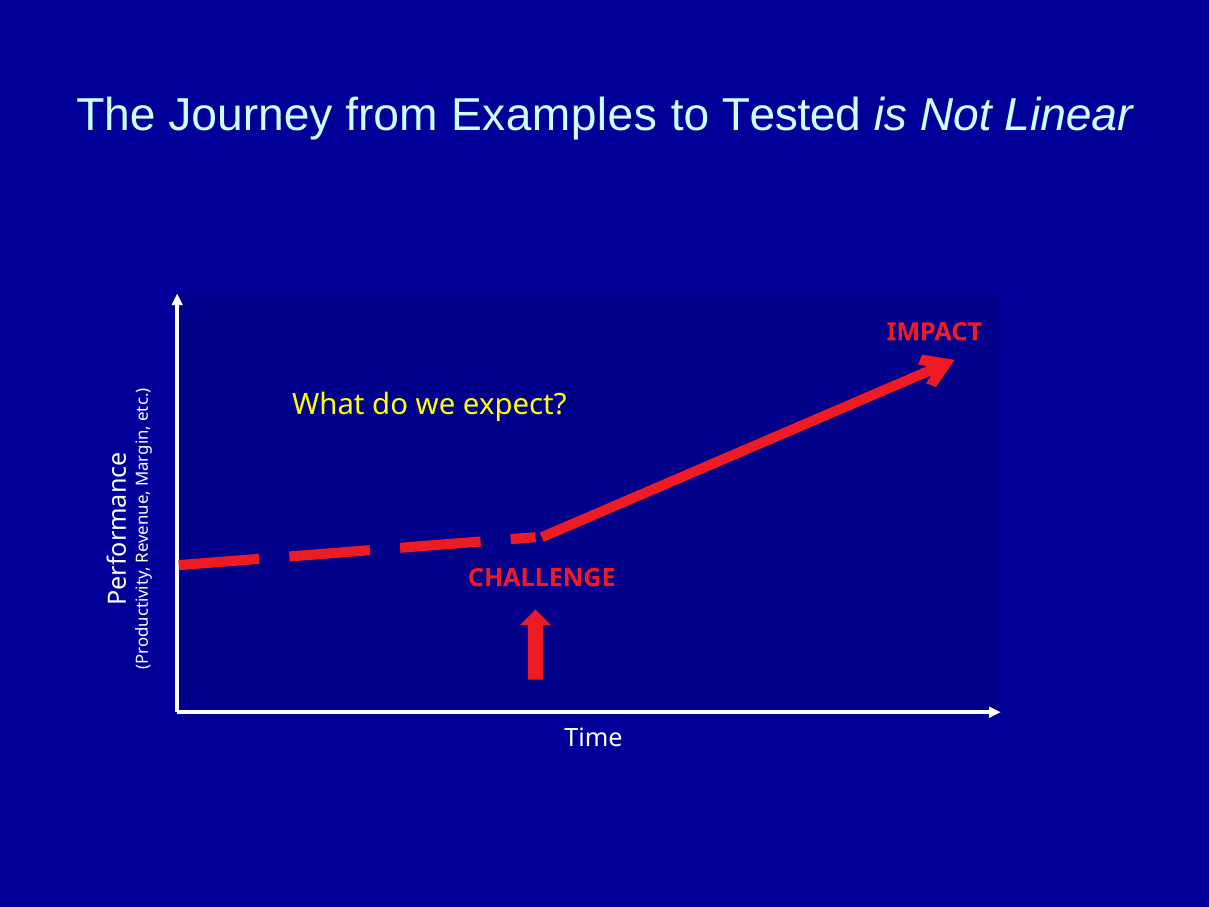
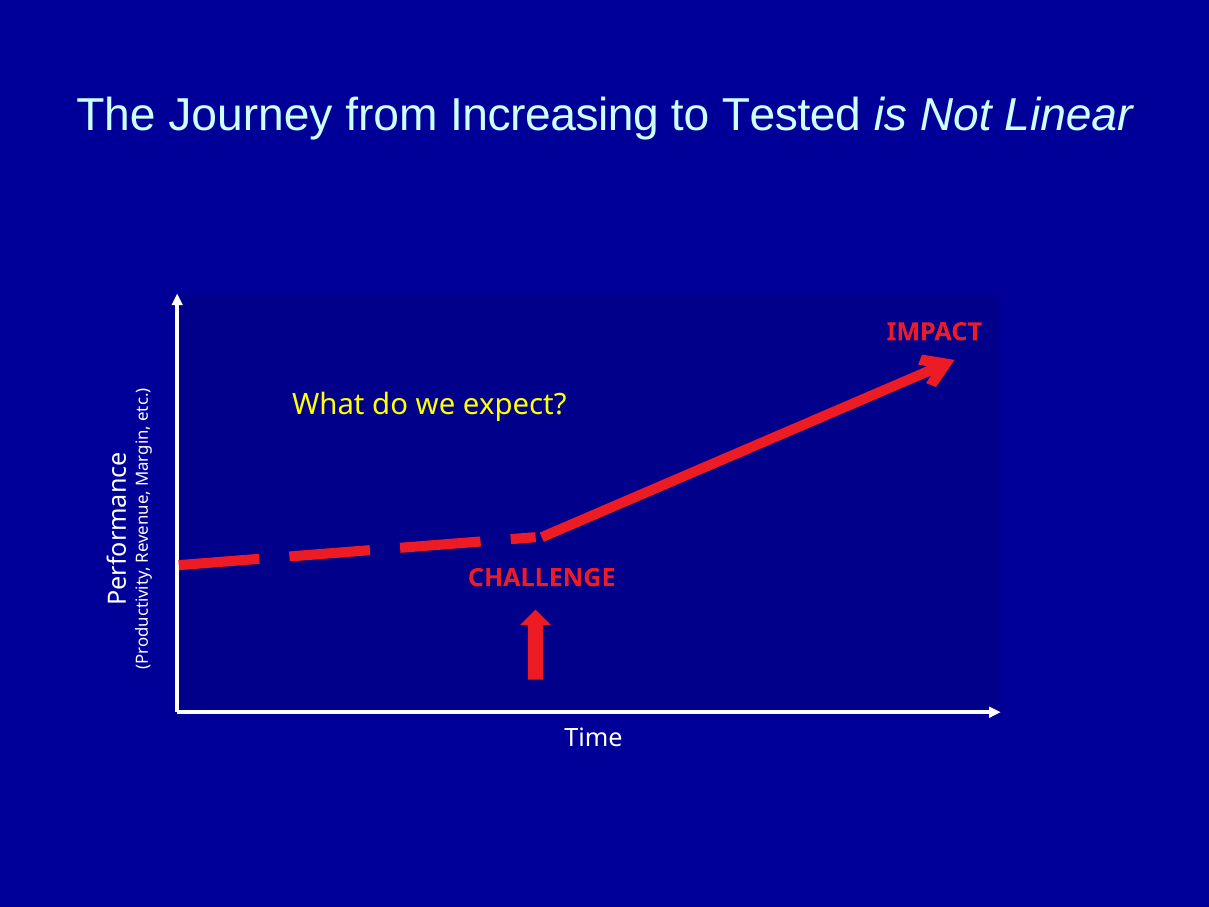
Examples: Examples -> Increasing (554, 115)
